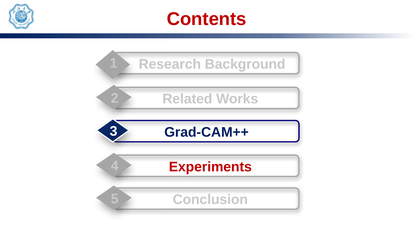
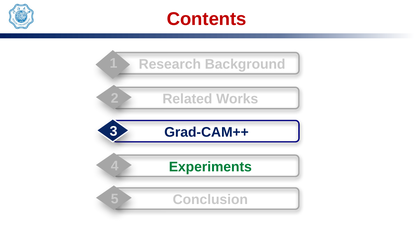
Experiments colour: red -> green (210, 166)
